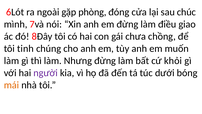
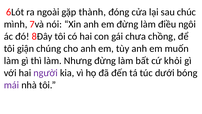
phòng: phòng -> thành (92, 12)
giao: giao -> ngôi (187, 24)
tinh: tinh -> giận (26, 48)
mái colour: orange -> purple (11, 85)
